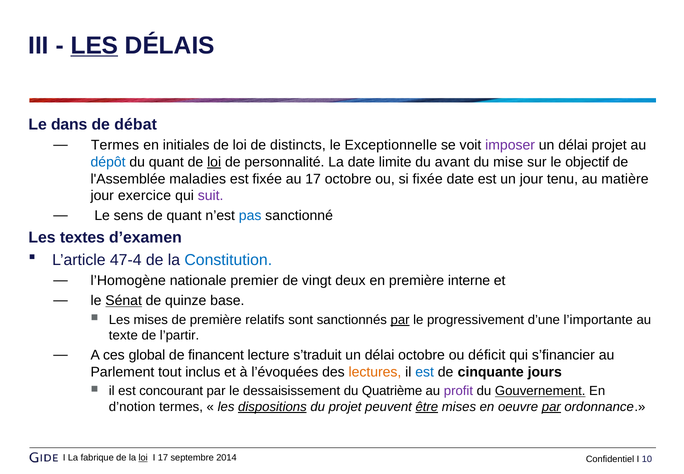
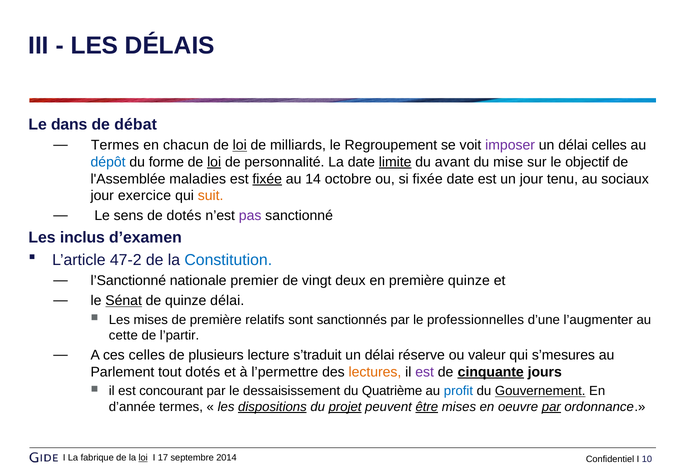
LES underline: present -> none (94, 45)
initiales: initiales -> chacun (186, 145)
loi underline: none -> present (240, 145)
distincts: distincts -> milliards (298, 145)
Exceptionnelle: Exceptionnelle -> Regroupement (391, 145)
délai projet: projet -> celles (609, 145)
du quant: quant -> forme (166, 162)
limite underline: none -> present (395, 162)
fixée underline: none -> present (267, 179)
au 17: 17 -> 14 (313, 179)
matière: matière -> sociaux (625, 179)
suit colour: purple -> orange (211, 196)
de quant: quant -> dotés (184, 216)
pas colour: blue -> purple (250, 216)
textes: textes -> inclus (82, 237)
47-4: 47-4 -> 47-2 (126, 260)
l’Homogène: l’Homogène -> l’Sanctionné (128, 280)
première interne: interne -> quinze (469, 280)
quinze base: base -> délai (227, 300)
par underline: present -> none (400, 320)
progressivement: progressivement -> professionnelles (476, 320)
l’importante: l’importante -> l’augmenter (598, 320)
texte: texte -> cette (123, 335)
ces global: global -> celles (147, 355)
financent: financent -> plusieurs (216, 355)
délai octobre: octobre -> réserve (422, 355)
déficit: déficit -> valeur (487, 355)
s’financier: s’financier -> s’mesures (563, 355)
tout inclus: inclus -> dotés (203, 372)
l’évoquées: l’évoquées -> l’permettre (285, 372)
est colour: blue -> purple (425, 372)
cinquante underline: none -> present (491, 372)
profit colour: purple -> blue (458, 391)
d’notion: d’notion -> d’année (132, 407)
projet underline: none -> present (345, 407)
